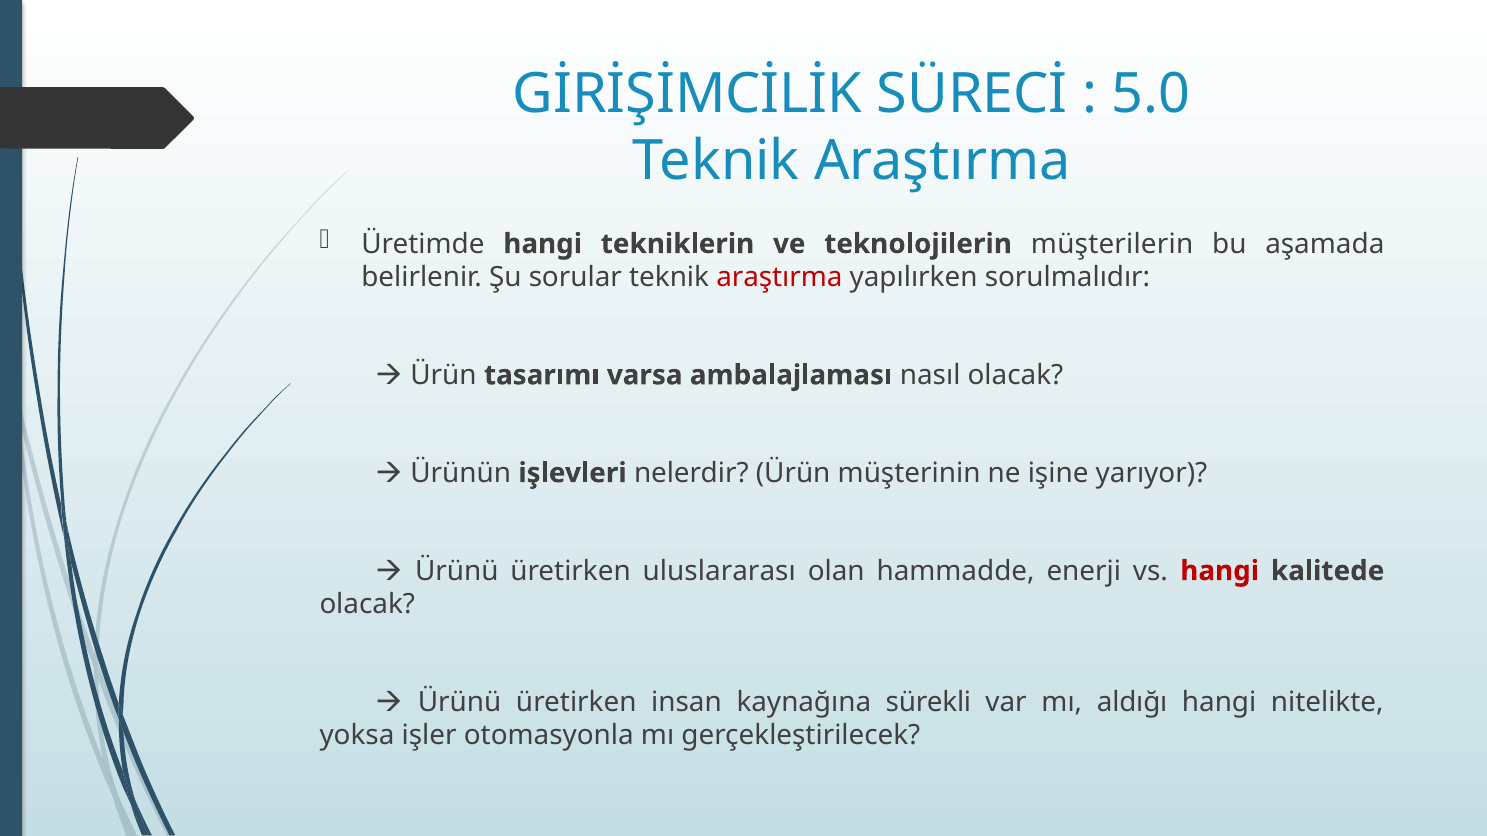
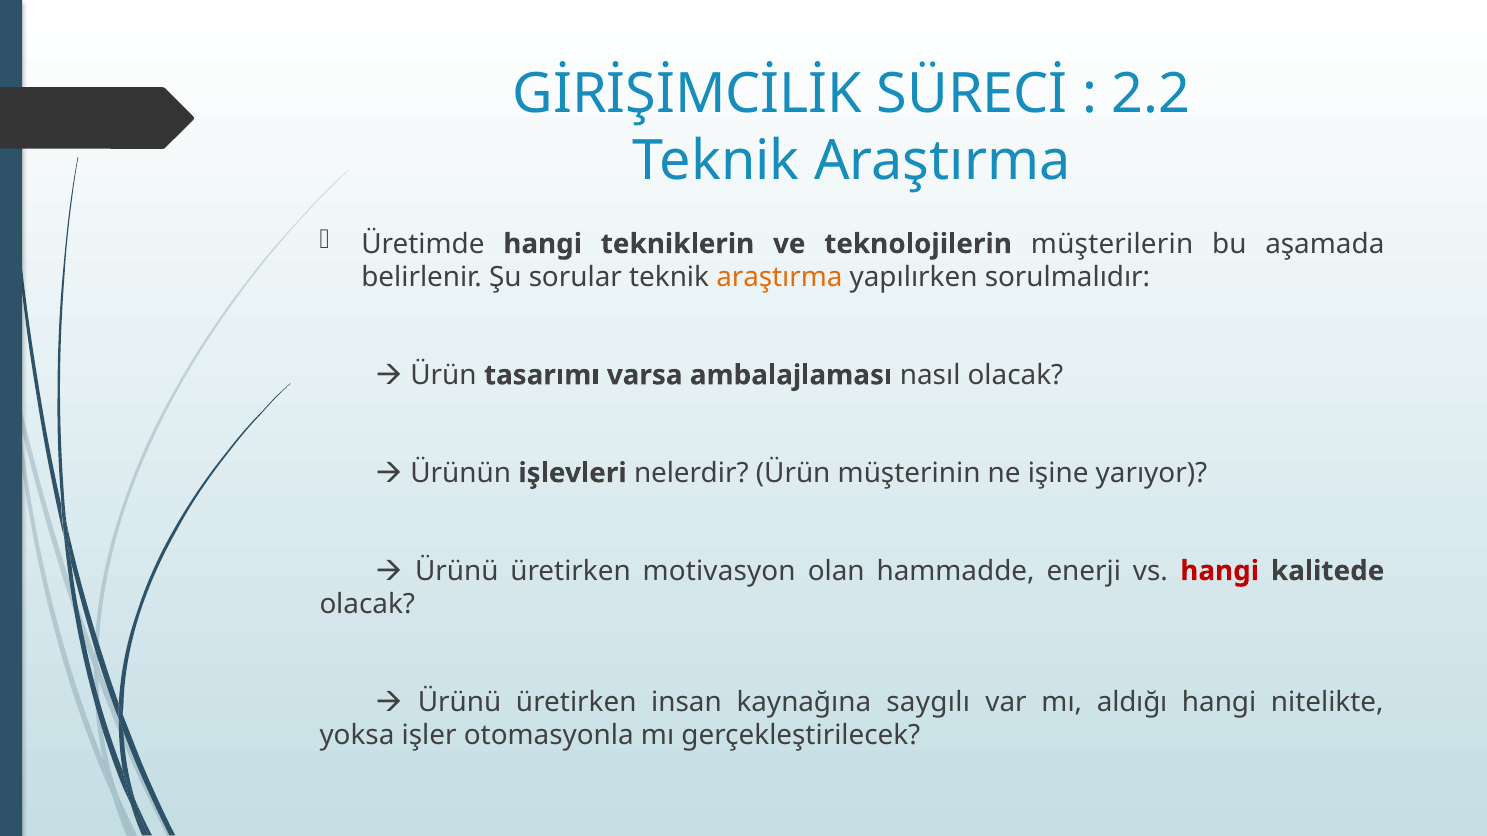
5.0: 5.0 -> 2.2 (1151, 94)
araştırma colour: red -> orange (779, 277)
uluslararası: uluslararası -> motivasyon (719, 571)
sürekli: sürekli -> saygılı (928, 703)
